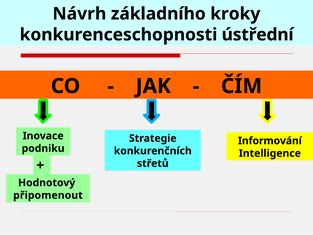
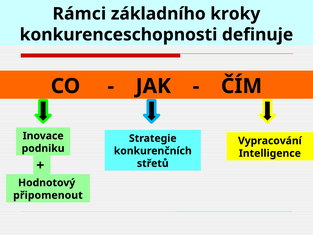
Návrh: Návrh -> Rámci (79, 14)
ústřední: ústřední -> definuje (258, 35)
Informování: Informování -> Vypracování (270, 141)
